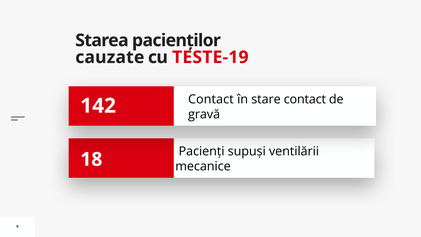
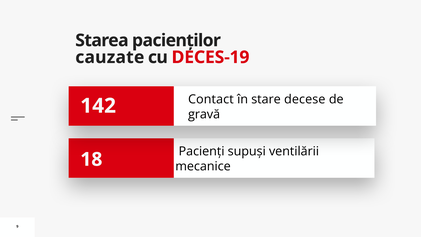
TESTE-19: TESTE-19 -> DECES-19 (211, 57)
stare contact: contact -> decese (305, 99)
